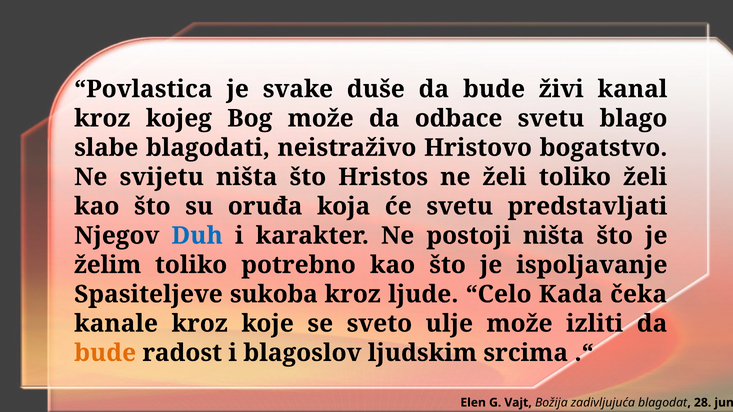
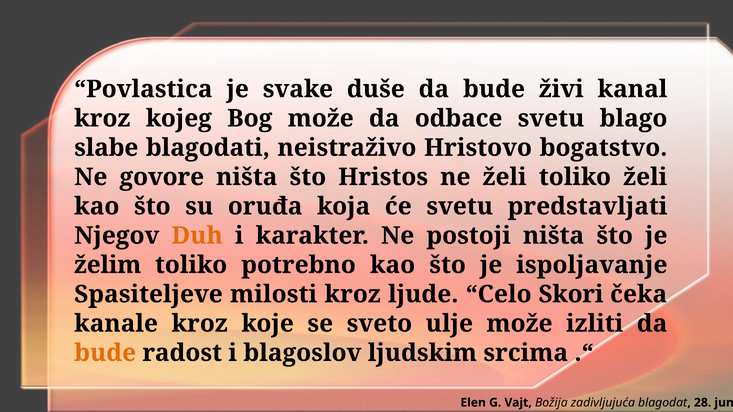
svijetu: svijetu -> govore (162, 177)
Duh colour: blue -> orange (197, 236)
sukoba: sukoba -> milosti (274, 294)
Kada: Kada -> Skori (571, 294)
